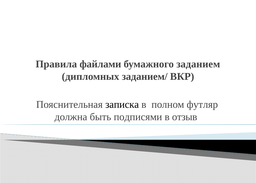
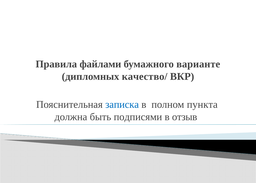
заданием: заданием -> варианте (198, 64)
заданием/: заданием/ -> качество/ (145, 76)
записка colour: black -> blue (122, 104)
футляр: футляр -> пункта (202, 104)
